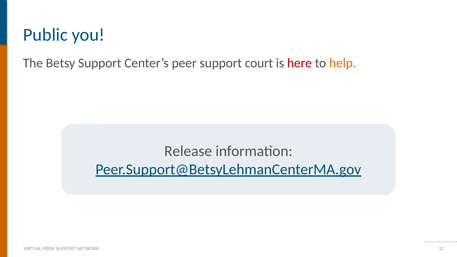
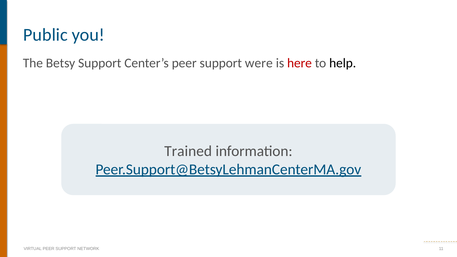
court: court -> were (259, 63)
help colour: orange -> black (343, 63)
Release: Release -> Trained (188, 151)
